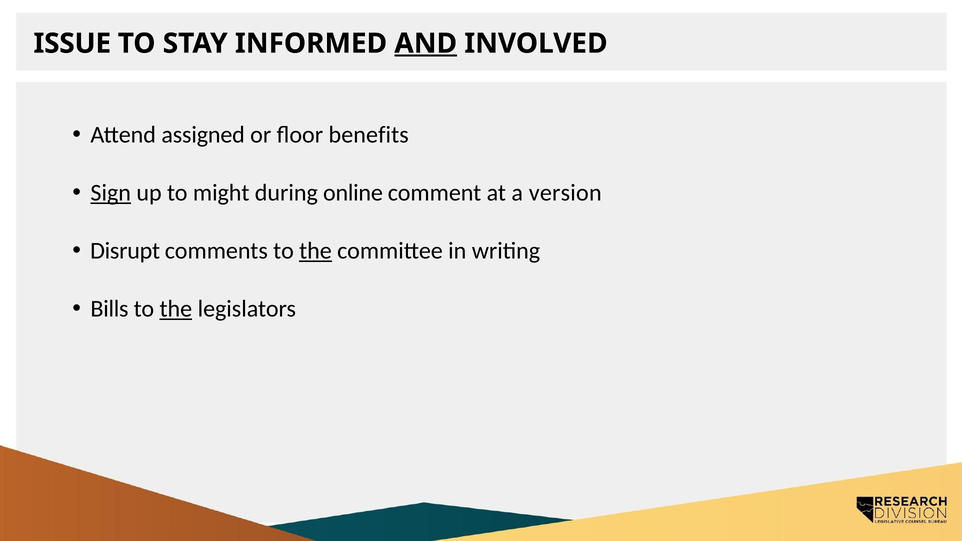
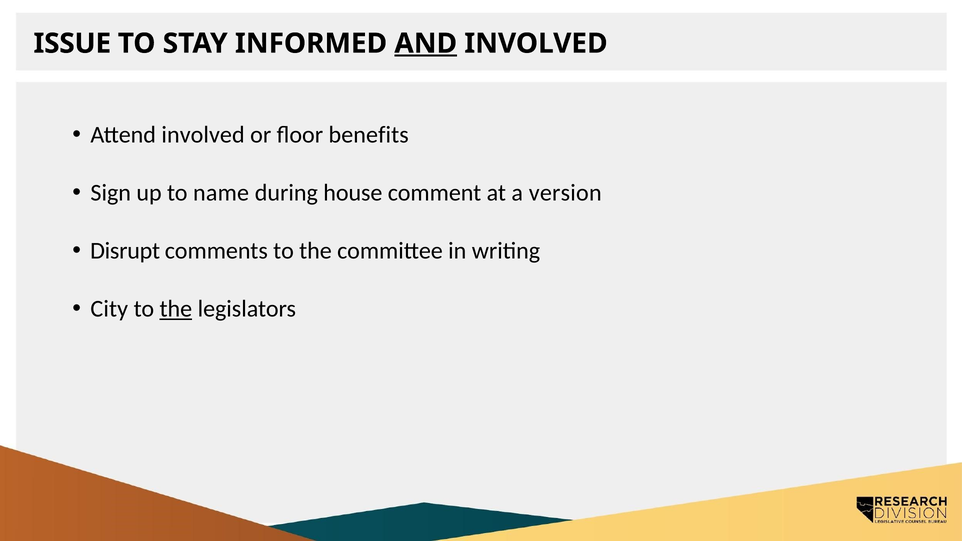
Attend assigned: assigned -> involved (203, 135)
Sign underline: present -> none (111, 193)
might: might -> name (221, 193)
online: online -> house (353, 193)
the underline: present -> none (315, 251)
Bills: Bills -> City (109, 309)
